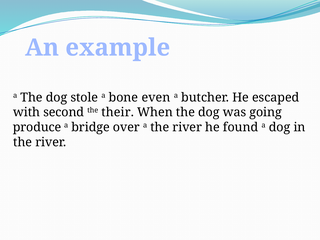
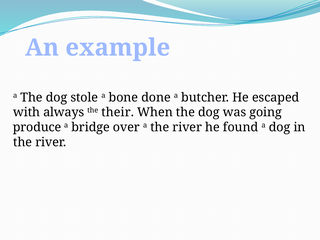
even: even -> done (156, 97)
second: second -> always (64, 112)
